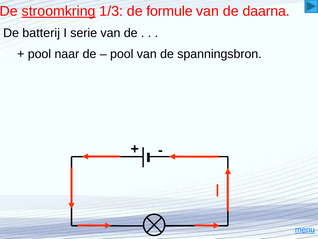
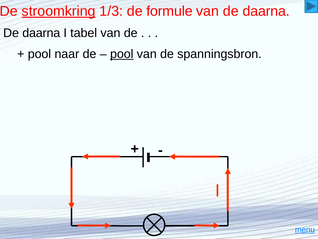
batterij: batterij -> daarna (41, 33)
serie: serie -> tabel (84, 33)
pool underline: none -> present (122, 54)
